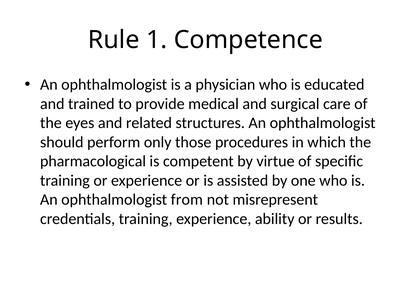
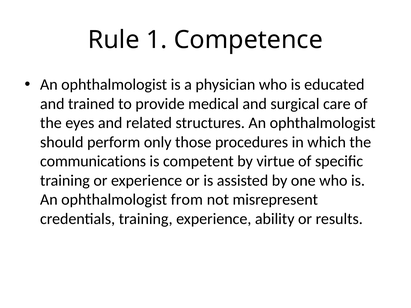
pharmacological: pharmacological -> communications (93, 161)
